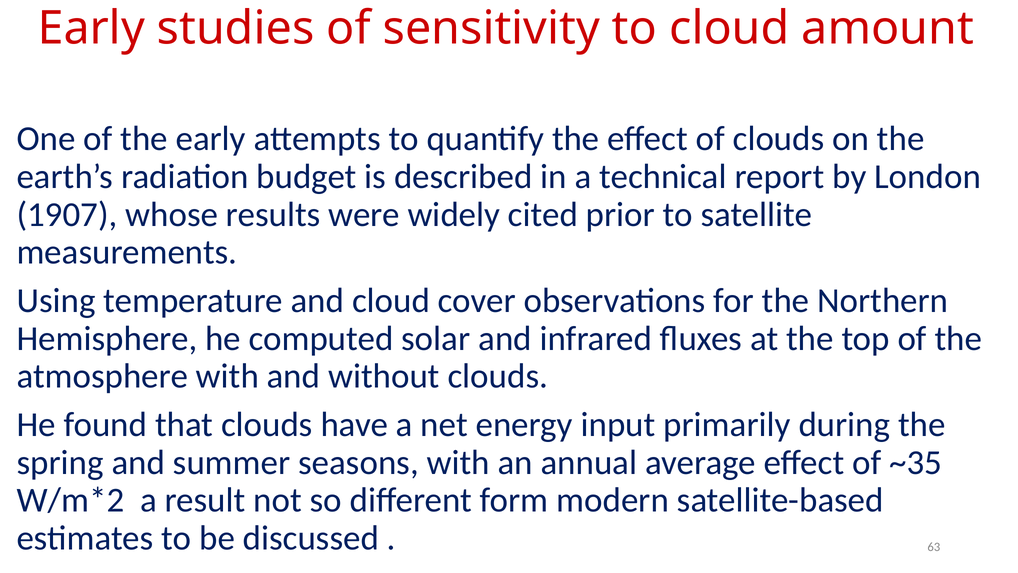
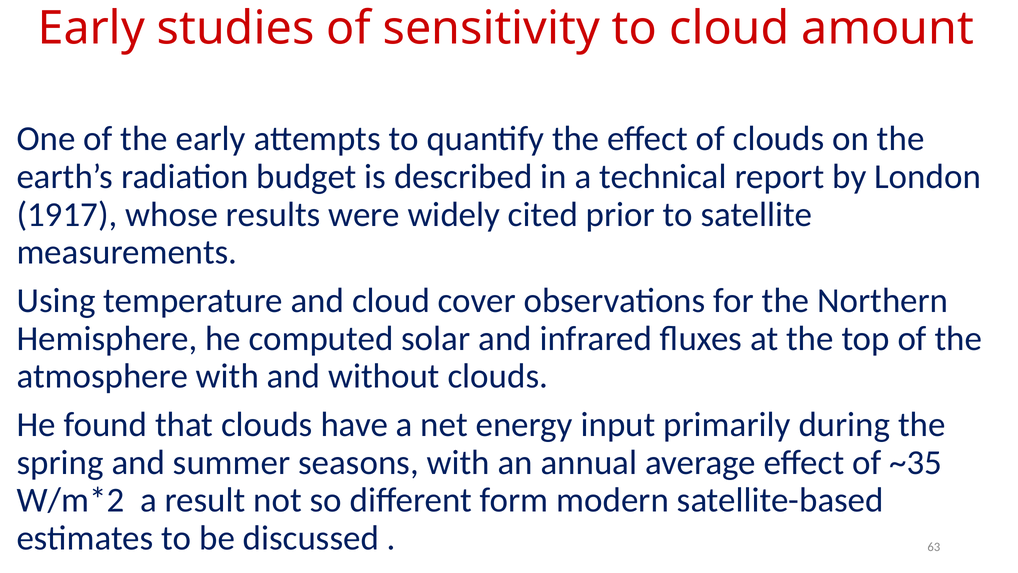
1907: 1907 -> 1917 (67, 214)
